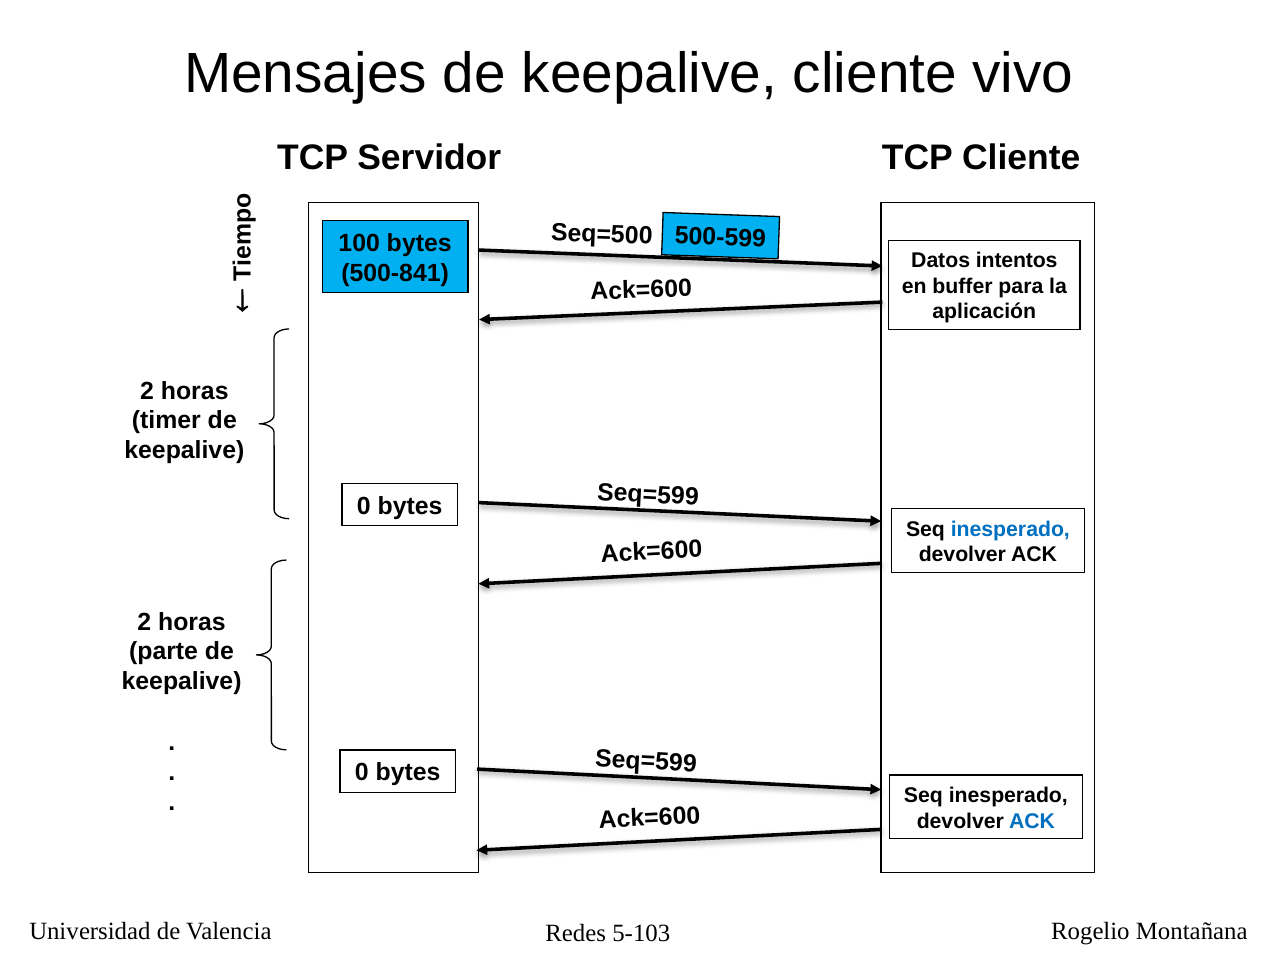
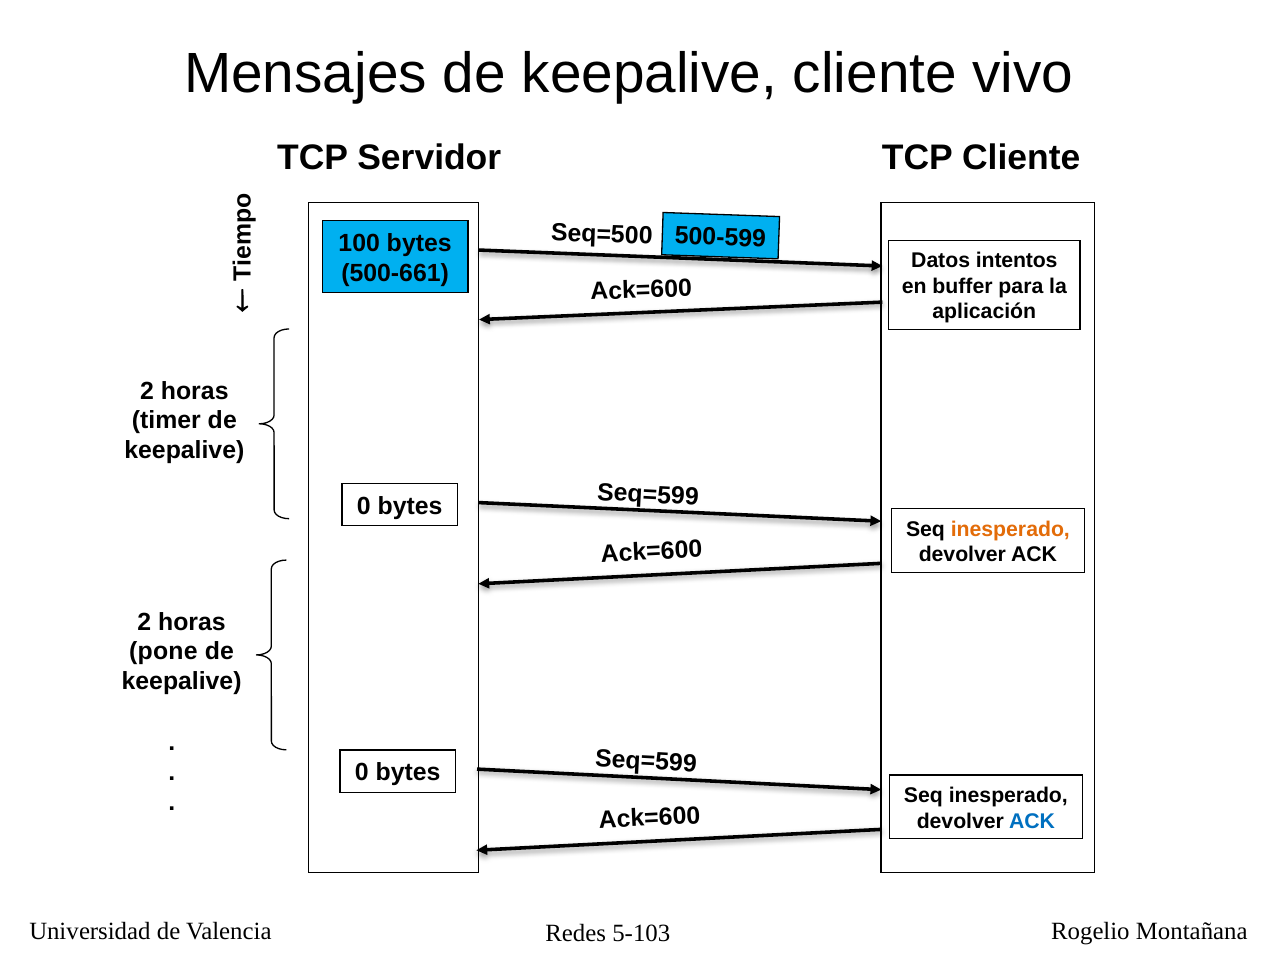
500-841: 500-841 -> 500-661 (395, 273)
inesperado colour: blue -> orange (1010, 529)
parte: parte -> pone (163, 652)
